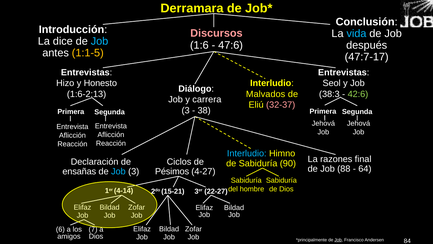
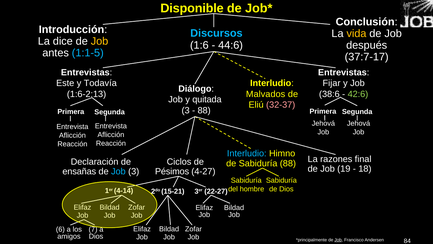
Derramara: Derramara -> Disponible (192, 8)
Discursos colour: pink -> light blue (216, 33)
vida colour: light blue -> yellow (356, 34)
Job colour: light blue -> yellow (100, 41)
47:6: 47:6 -> 44:6 (231, 45)
1:1-5 colour: yellow -> light blue (88, 53)
47:7-17: 47:7-17 -> 37:7-17 (367, 57)
Hizo: Hizo -> Este (65, 83)
Honesto: Honesto -> Todavía (100, 83)
Seol: Seol -> Fijar (332, 83)
38:3: 38:3 -> 38:6 (329, 94)
carrera: carrera -> quitada (207, 99)
38: 38 -> 88 (204, 110)
Sabiduría 90: 90 -> 88 (288, 163)
88: 88 -> 19 (344, 169)
64: 64 -> 18 (365, 169)
